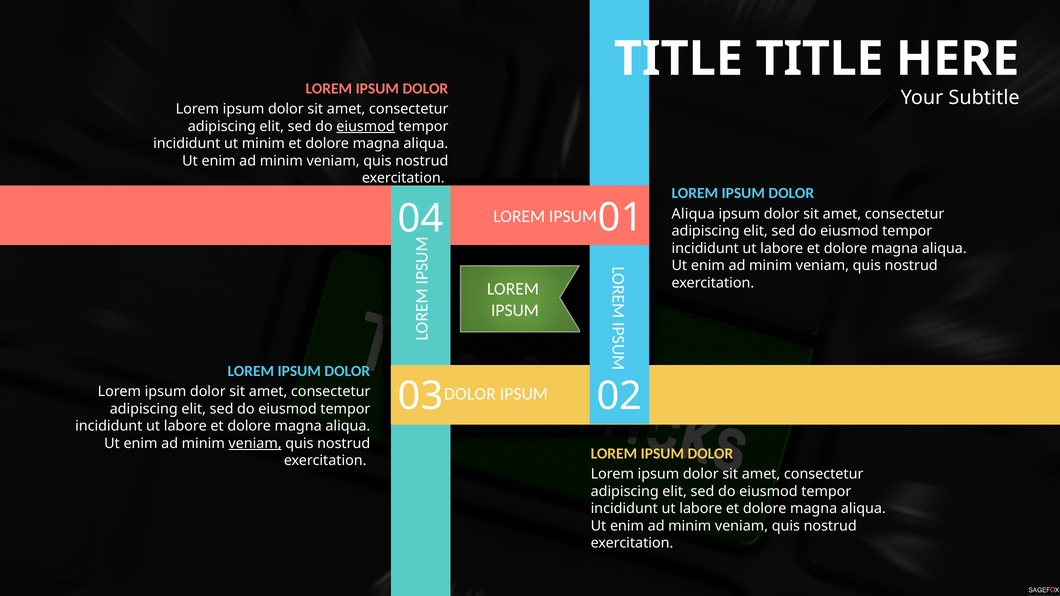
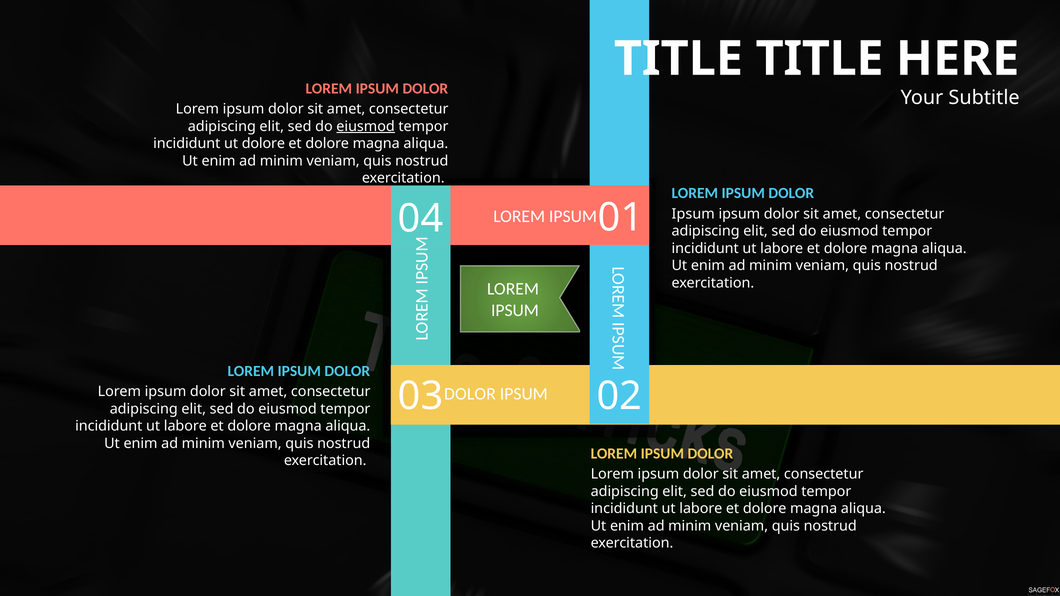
ut minim: minim -> dolore (263, 144)
Aliqua: Aliqua -> Ipsum (693, 214)
veniam underline: present -> none (255, 443)
